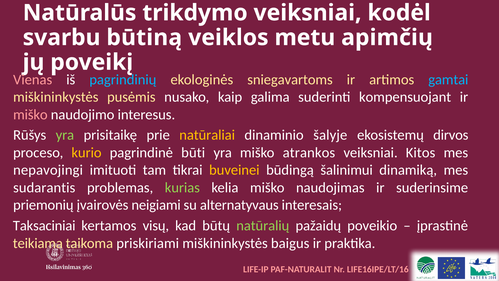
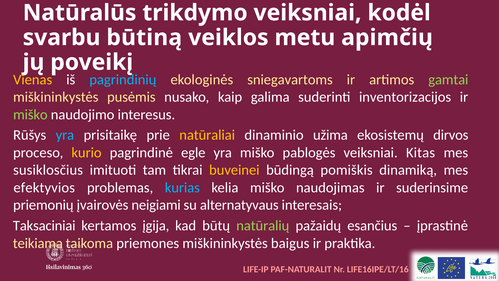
Vienas colour: pink -> yellow (33, 79)
gamtai colour: light blue -> light green (448, 79)
kompensuojant: kompensuojant -> inventorizacijos (405, 97)
miško colour: pink -> light green (30, 114)
yra colour: light green -> light blue (65, 135)
šalyje: šalyje -> užima (330, 135)
būti: būti -> egle (193, 152)
atrankos: atrankos -> pablogės (309, 152)
Kitos: Kitos -> Kitas (421, 152)
nepavojingi: nepavojingi -> susiklosčius (48, 170)
šalinimui: šalinimui -> pomiškis (347, 170)
sudarantis: sudarantis -> efektyvios (44, 187)
kurias colour: light green -> light blue (182, 187)
visų: visų -> įgija (156, 226)
poveikio: poveikio -> esančius (372, 226)
priskiriami: priskiriami -> priemones (148, 243)
